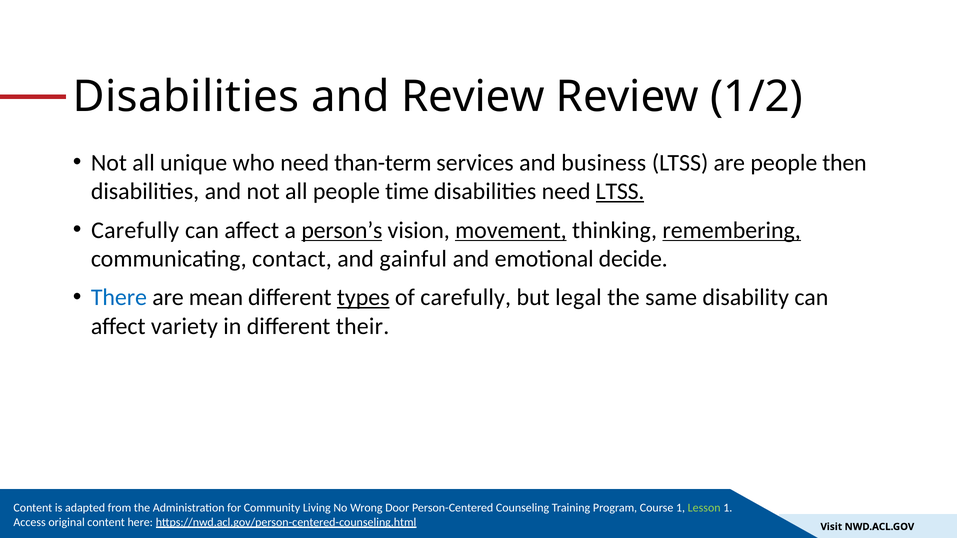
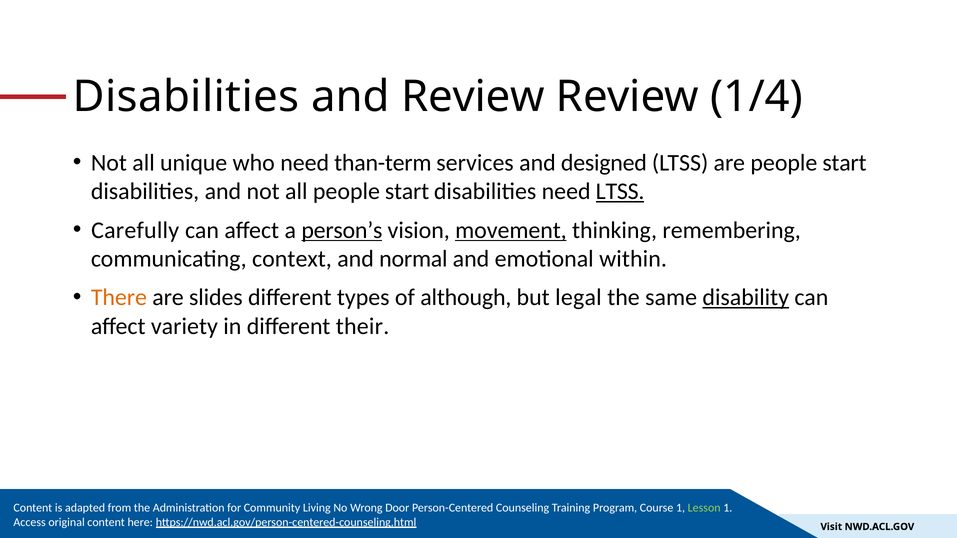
1/2: 1/2 -> 1/4 (757, 97)
business: business -> designed (604, 163)
are people then: then -> start (844, 163)
all people time: time -> start (407, 192)
remembering underline: present -> none (732, 230)
contact: contact -> context (292, 259)
gainful: gainful -> normal (413, 259)
decide: decide -> within (633, 259)
There colour: blue -> orange (119, 298)
mean: mean -> slides (216, 298)
types underline: present -> none (363, 298)
of carefully: carefully -> although (466, 298)
disability underline: none -> present (746, 298)
